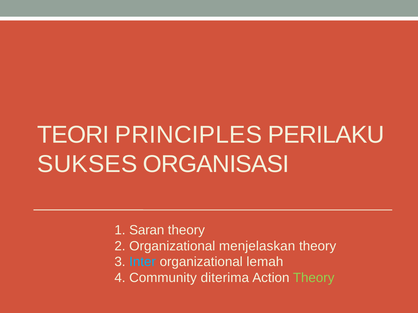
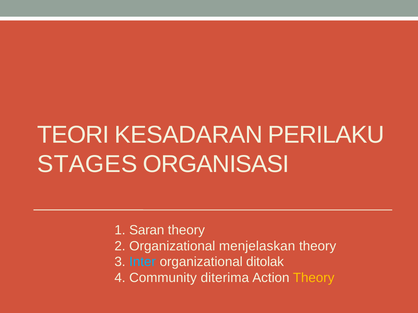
PRINCIPLES: PRINCIPLES -> KESADARAN (189, 135)
SUKSES: SUKSES -> STAGES (87, 164)
lemah: lemah -> ditolak (265, 262)
Theory colour: light green -> yellow (314, 278)
